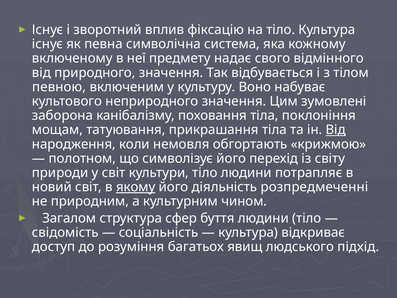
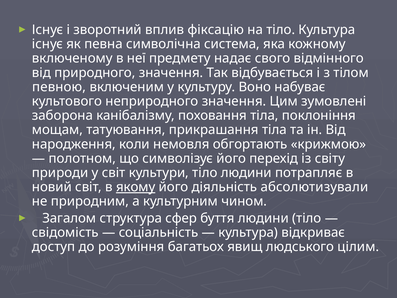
Від underline: present -> none (336, 130)
розпредмеченні: розпредмеченні -> абсолютизували (314, 187)
підхід: підхід -> цілим (358, 247)
